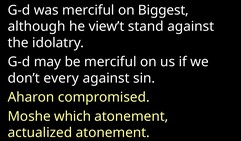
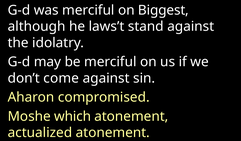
view’t: view’t -> laws’t (106, 27)
every: every -> come (61, 78)
